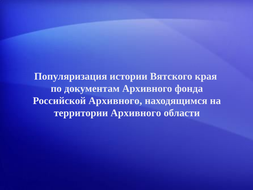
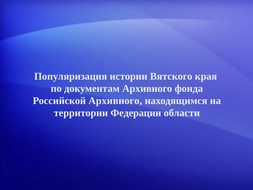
территории Архивного: Архивного -> Федерации (136, 113)
